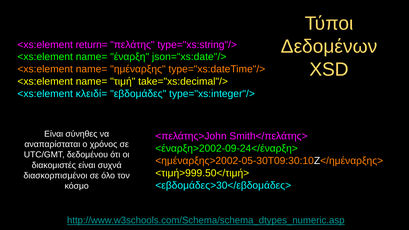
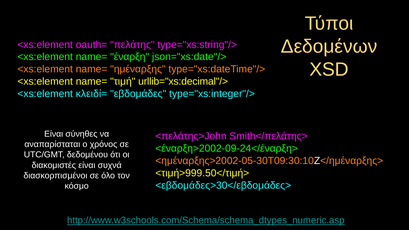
return=: return= -> oauth= (92, 45)
take="xs:decimal"/>: take="xs:decimal"/> -> urllib="xs:decimal"/> (183, 82)
